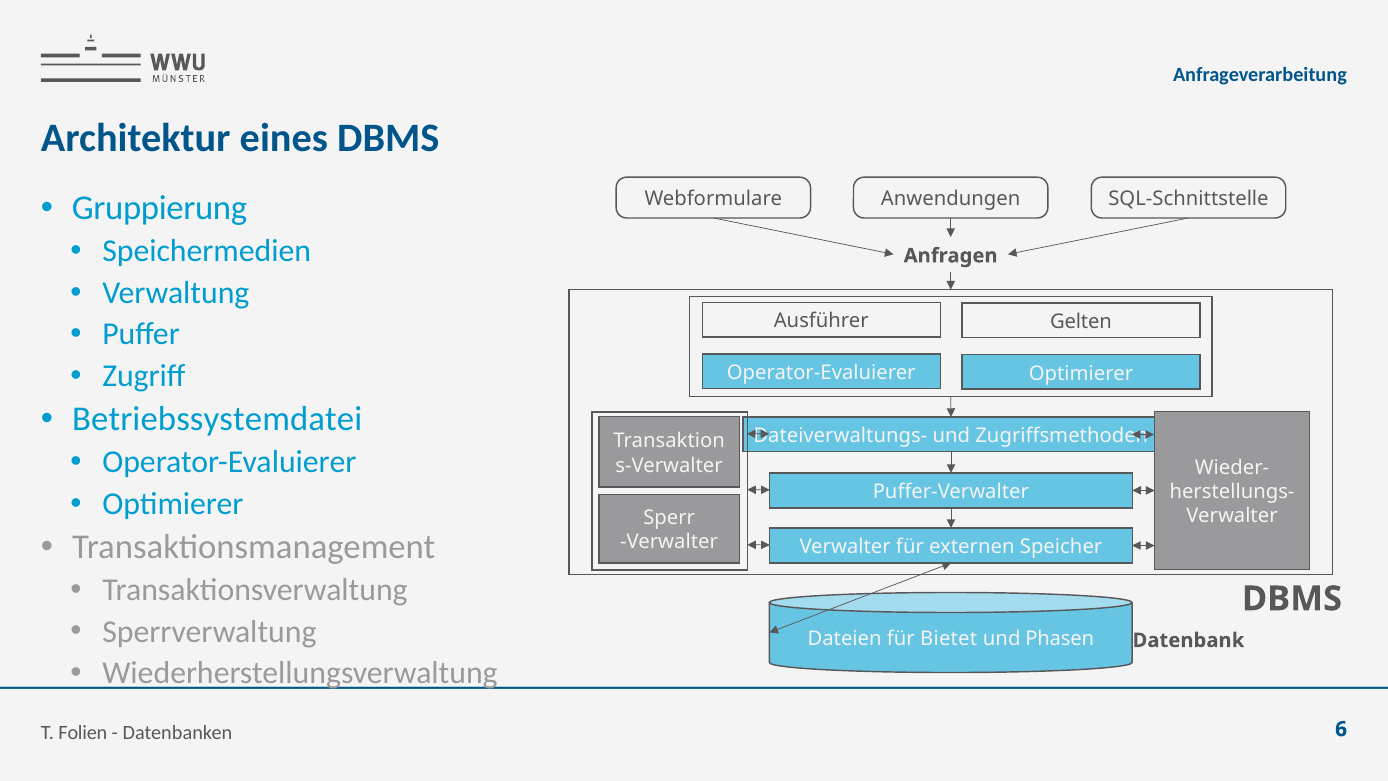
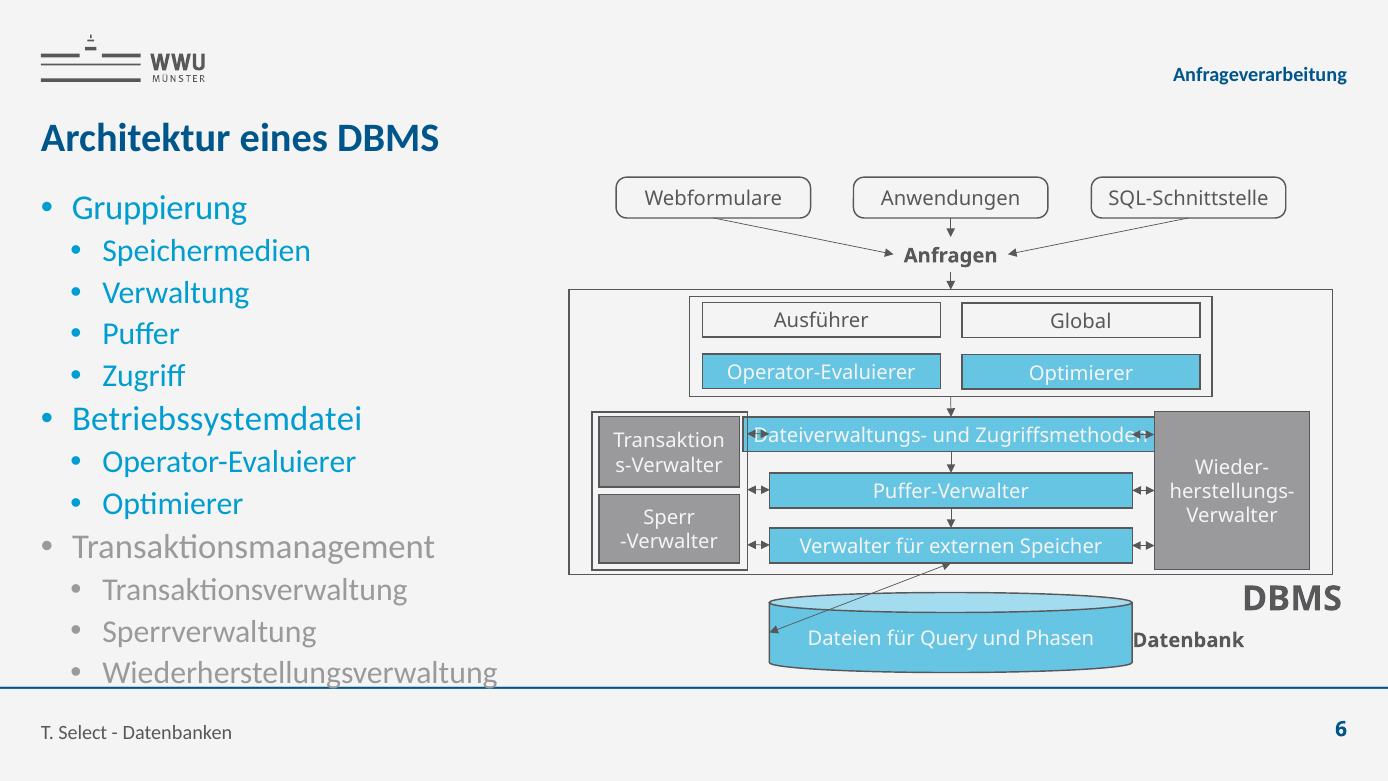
Gelten: Gelten -> Global (1081, 322)
Bietet: Bietet -> Query (949, 639)
Folien: Folien -> Select (83, 733)
